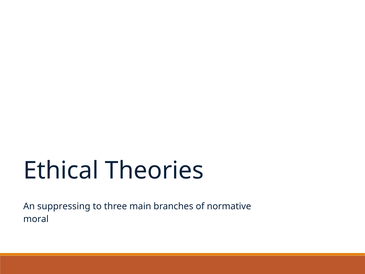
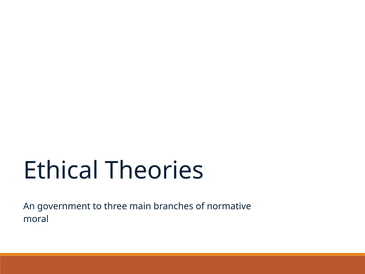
suppressing: suppressing -> government (64, 206)
